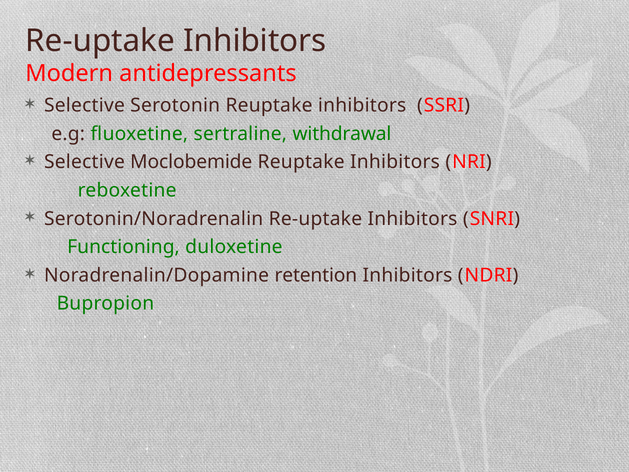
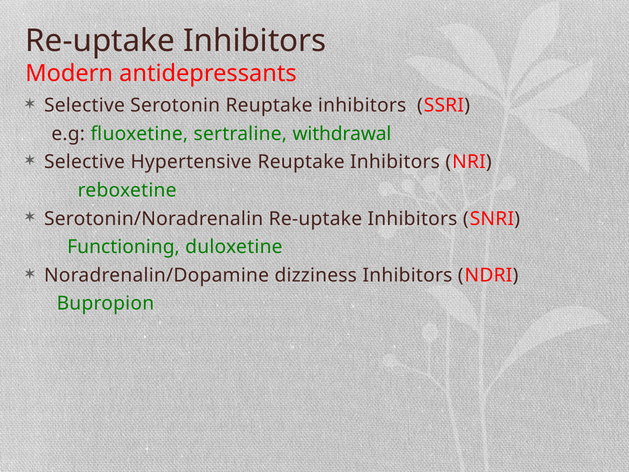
Moclobemide: Moclobemide -> Hypertensive (191, 162)
retention: retention -> dizziness (316, 275)
